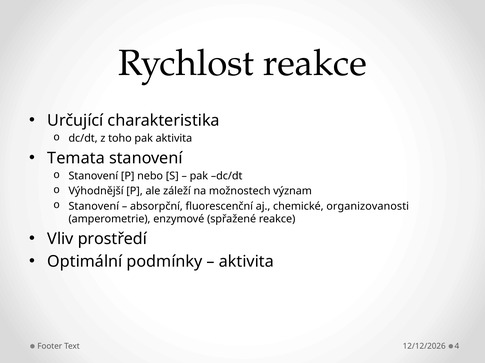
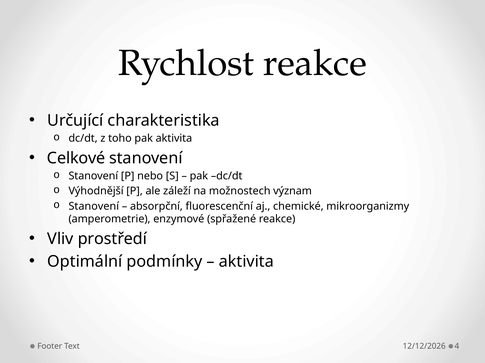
Temata: Temata -> Celkové (76, 158)
organizovanosti: organizovanosti -> mikroorganizmy (368, 207)
